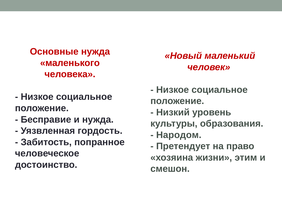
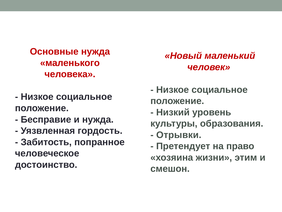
Народом: Народом -> Отрывки (179, 135)
